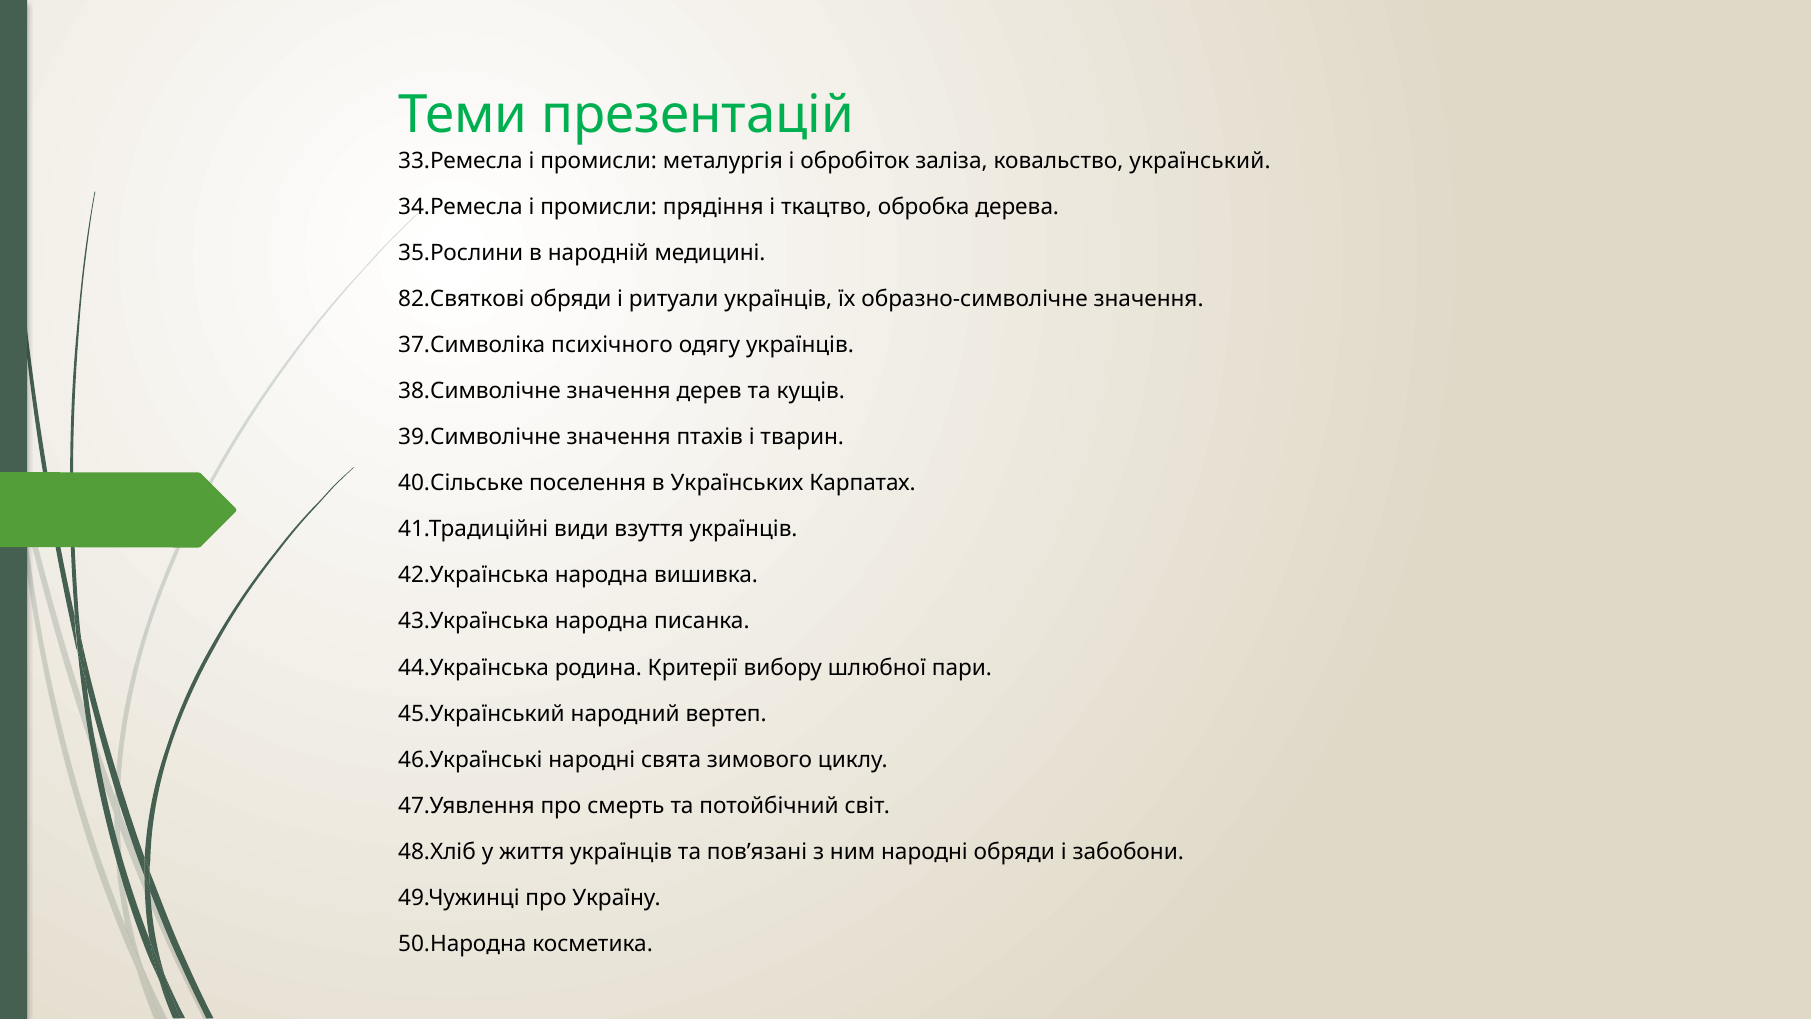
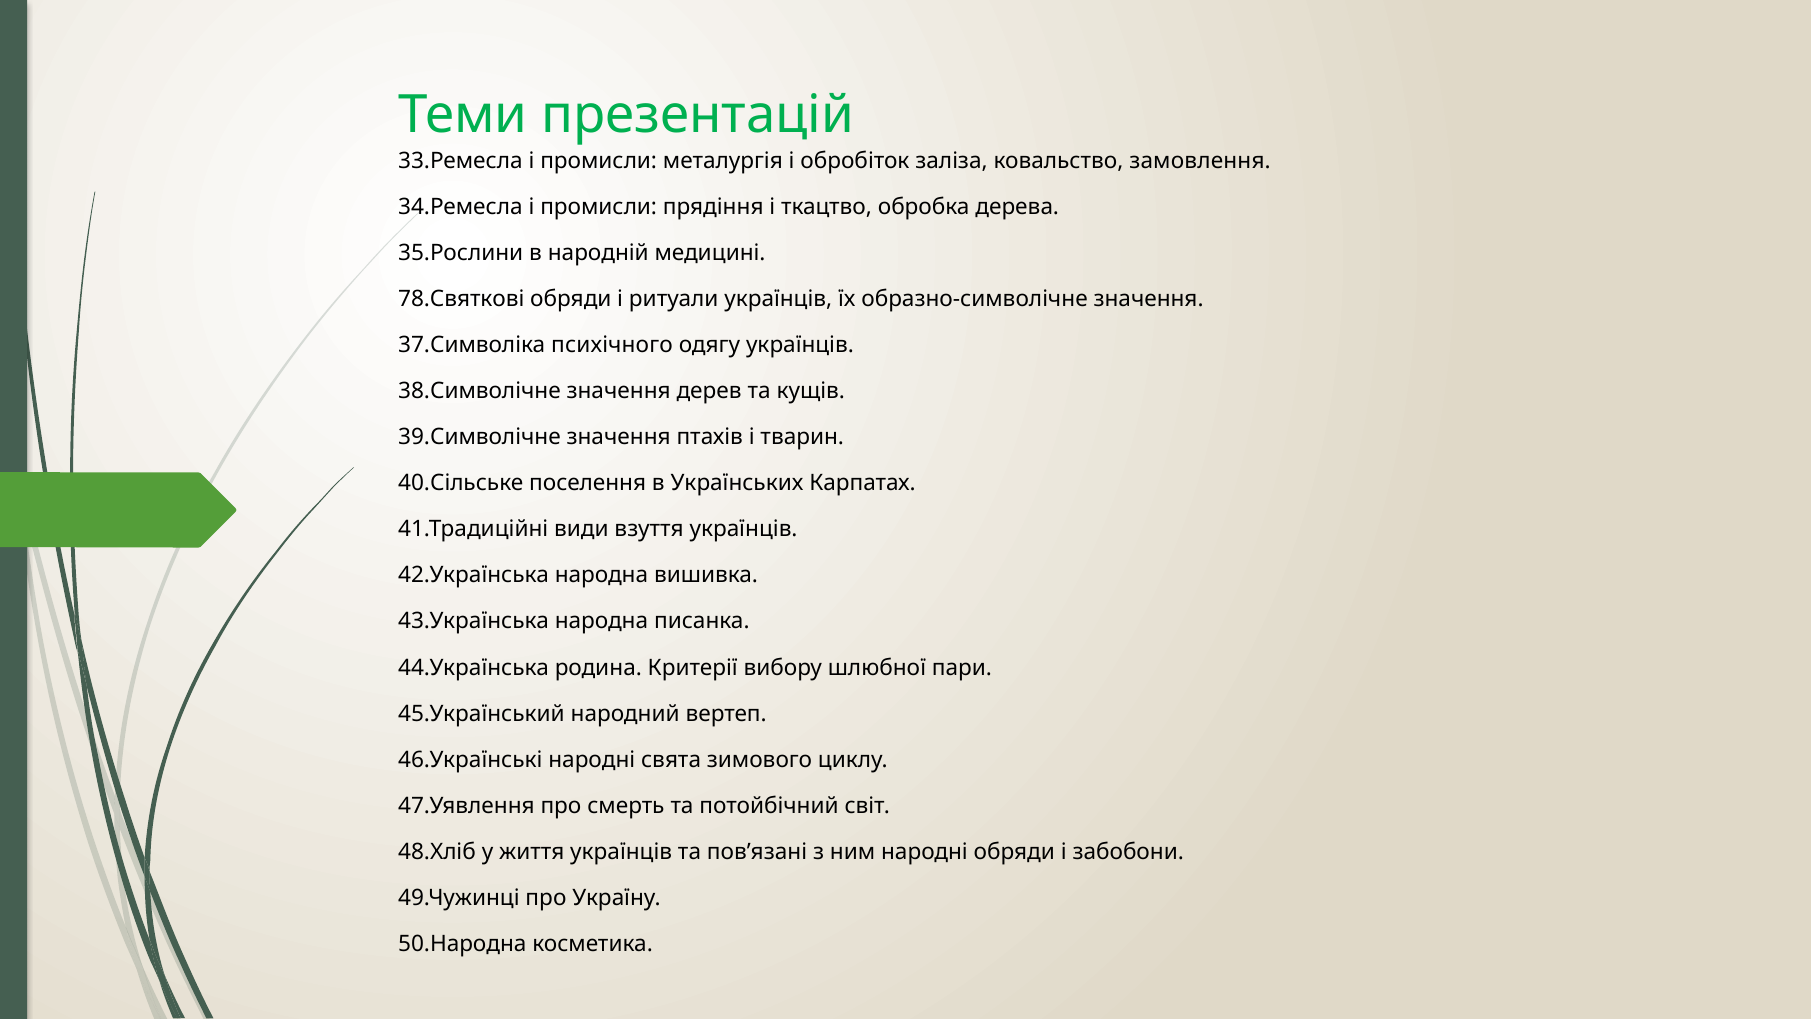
український: український -> замовлення (1200, 161)
82.Святкові: 82.Святкові -> 78.Святкові (461, 299)
